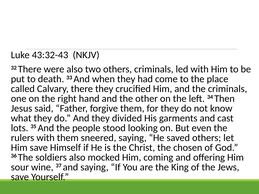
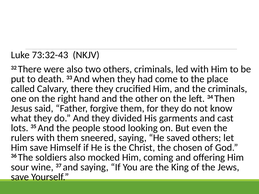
43:32-43: 43:32-43 -> 73:32-43 (50, 55)
